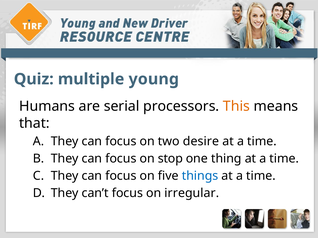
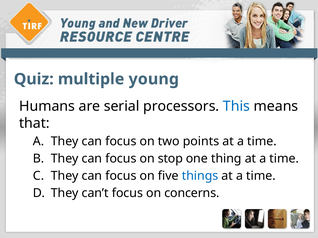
This colour: orange -> blue (236, 106)
desire: desire -> points (201, 142)
irregular: irregular -> concerns (192, 194)
